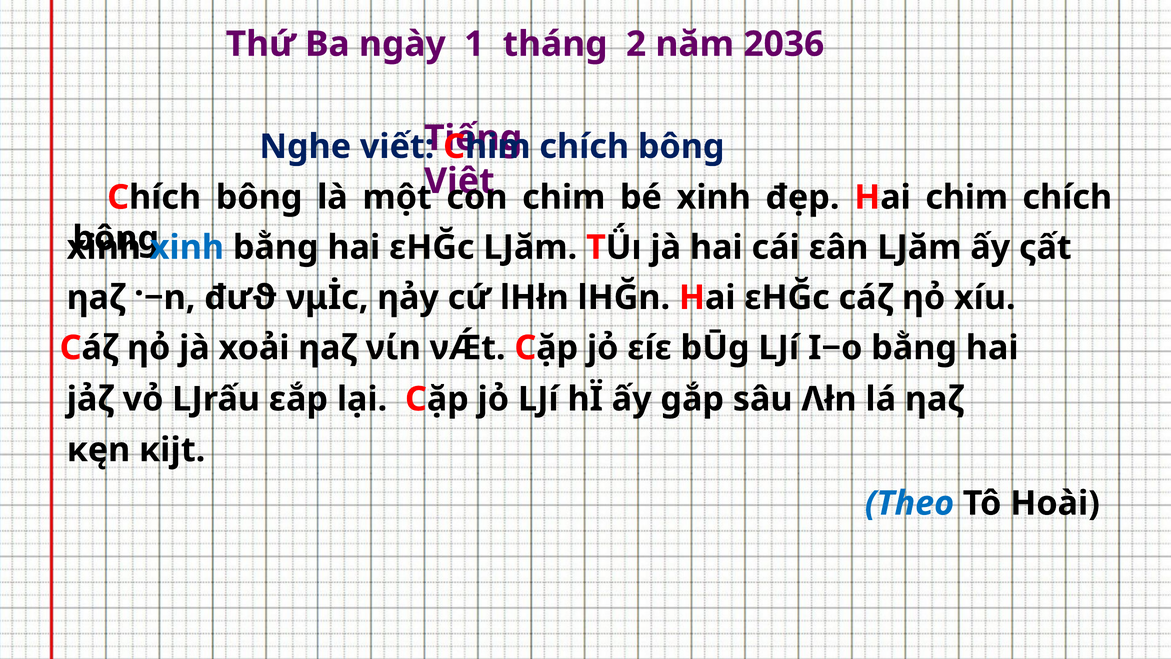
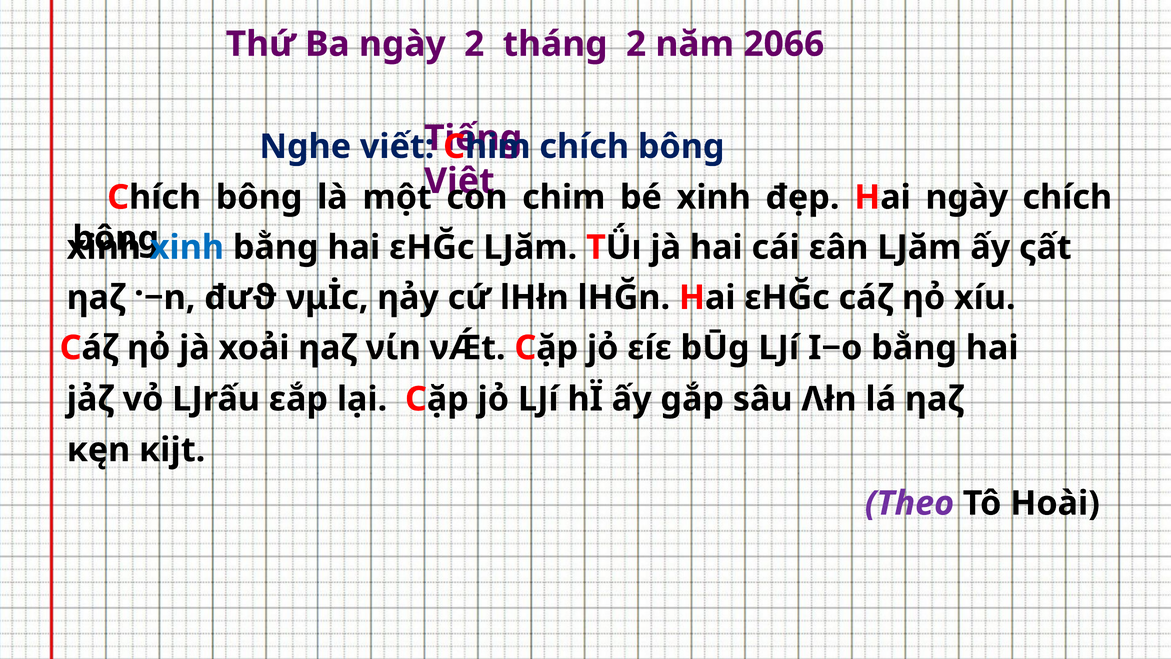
ngày 1: 1 -> 2 (474, 44)
2036: 2036 -> 2066 (784, 44)
Hai chim: chim -> ngày (967, 197)
Theo colour: blue -> purple (909, 503)
